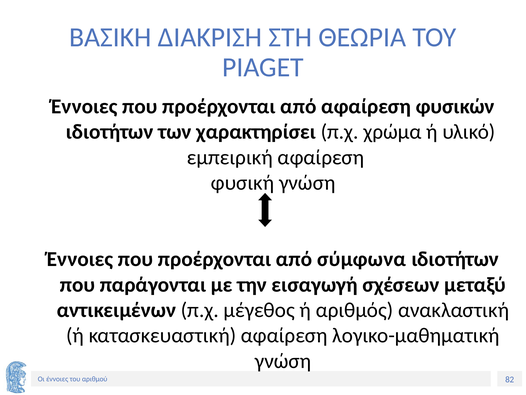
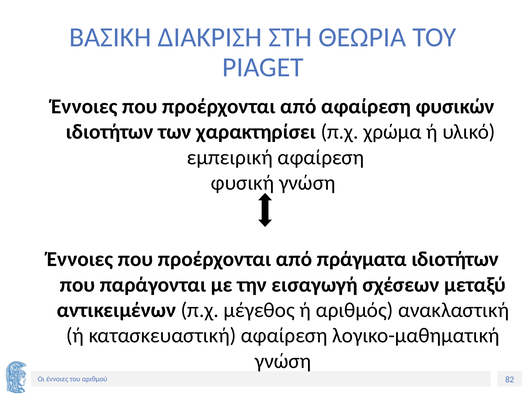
σύμφωνα: σύμφωνα -> πράγματα (362, 259)
